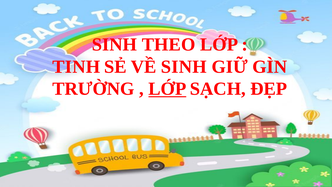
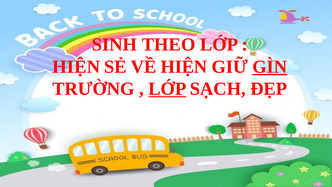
TINH: TINH -> HIỆN (76, 67)
VỀ SINH: SINH -> HIỆN (184, 67)
GÌN underline: none -> present (270, 67)
